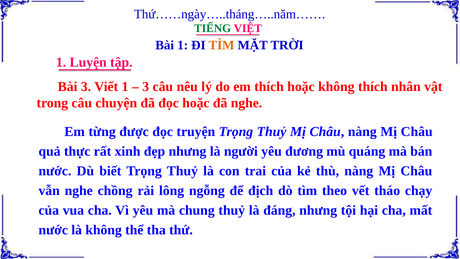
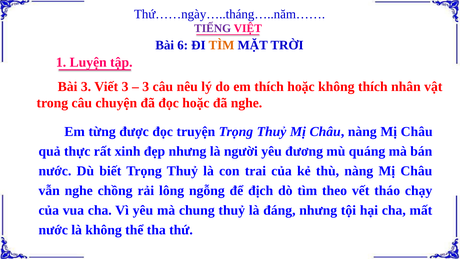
TIẾNG colour: green -> purple (213, 28)
Bài 1: 1 -> 6 (183, 45)
Viết 1: 1 -> 3 (125, 86)
